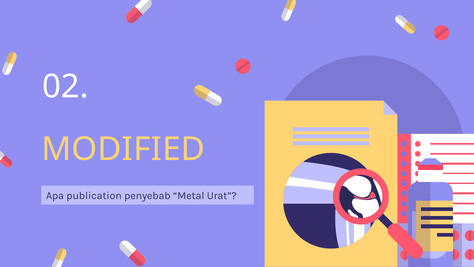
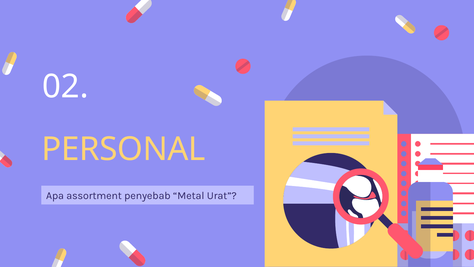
MODIFIED: MODIFIED -> PERSONAL (123, 149)
publication: publication -> assortment (94, 196)
